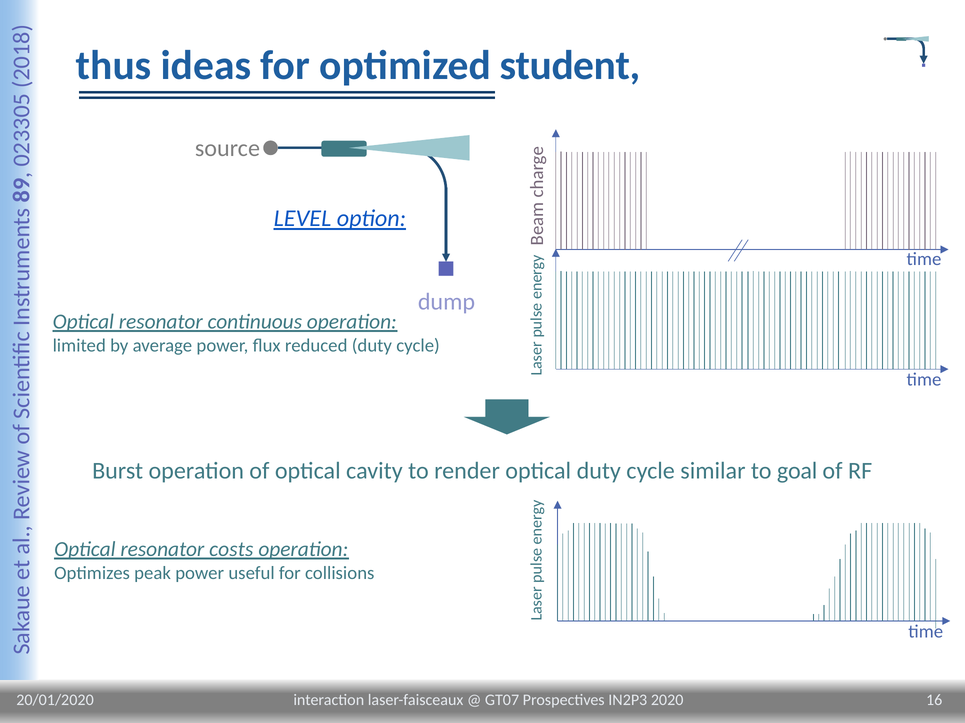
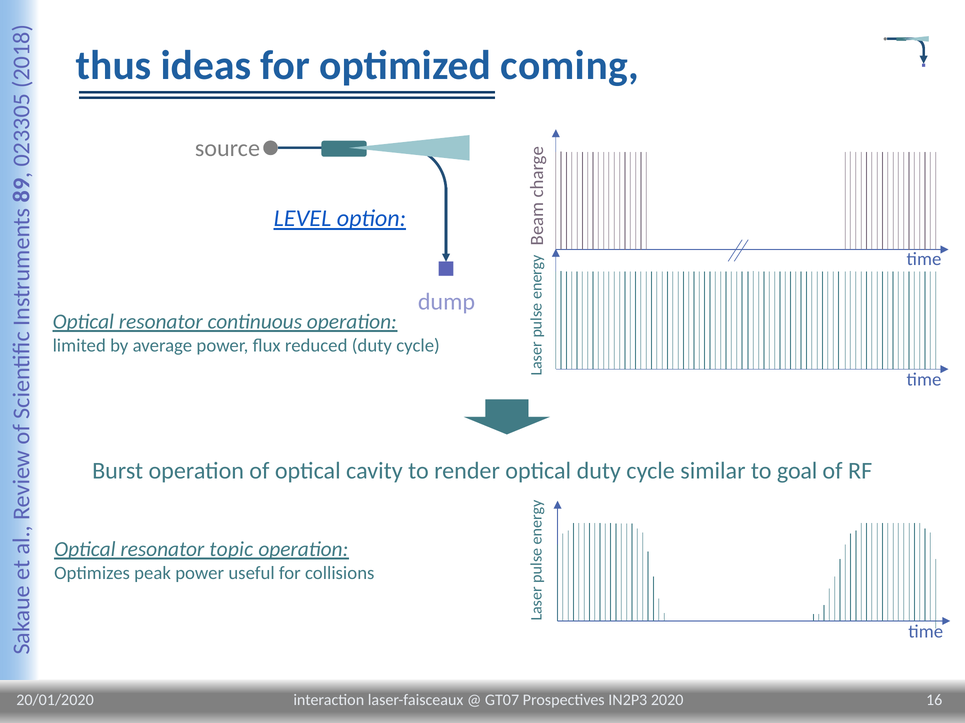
student: student -> coming (570, 65)
costs: costs -> topic (231, 550)
